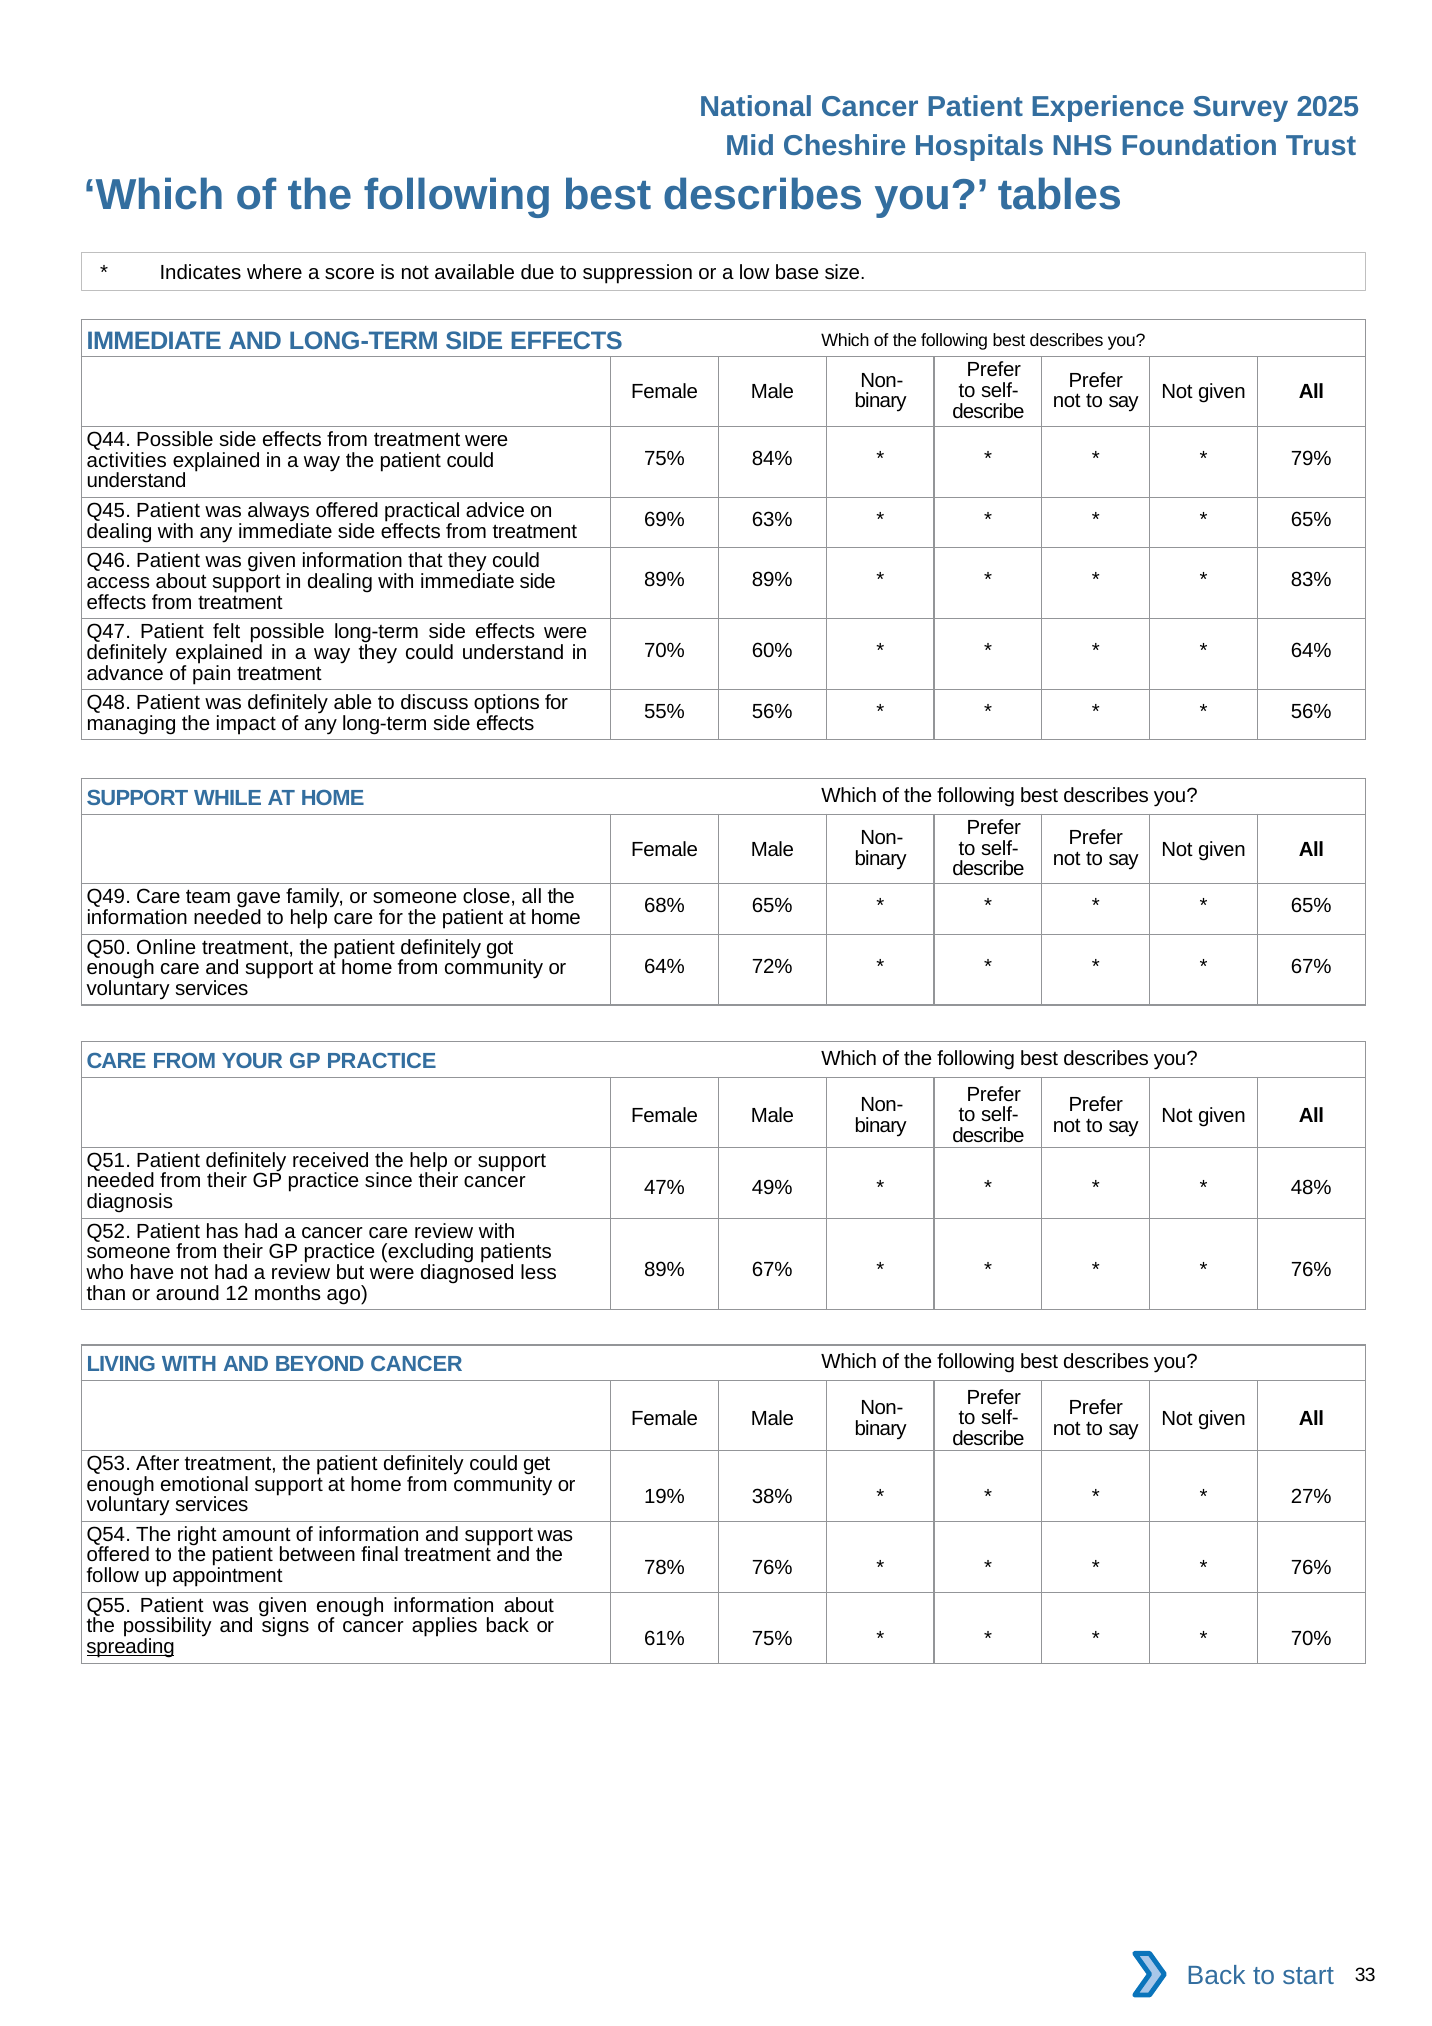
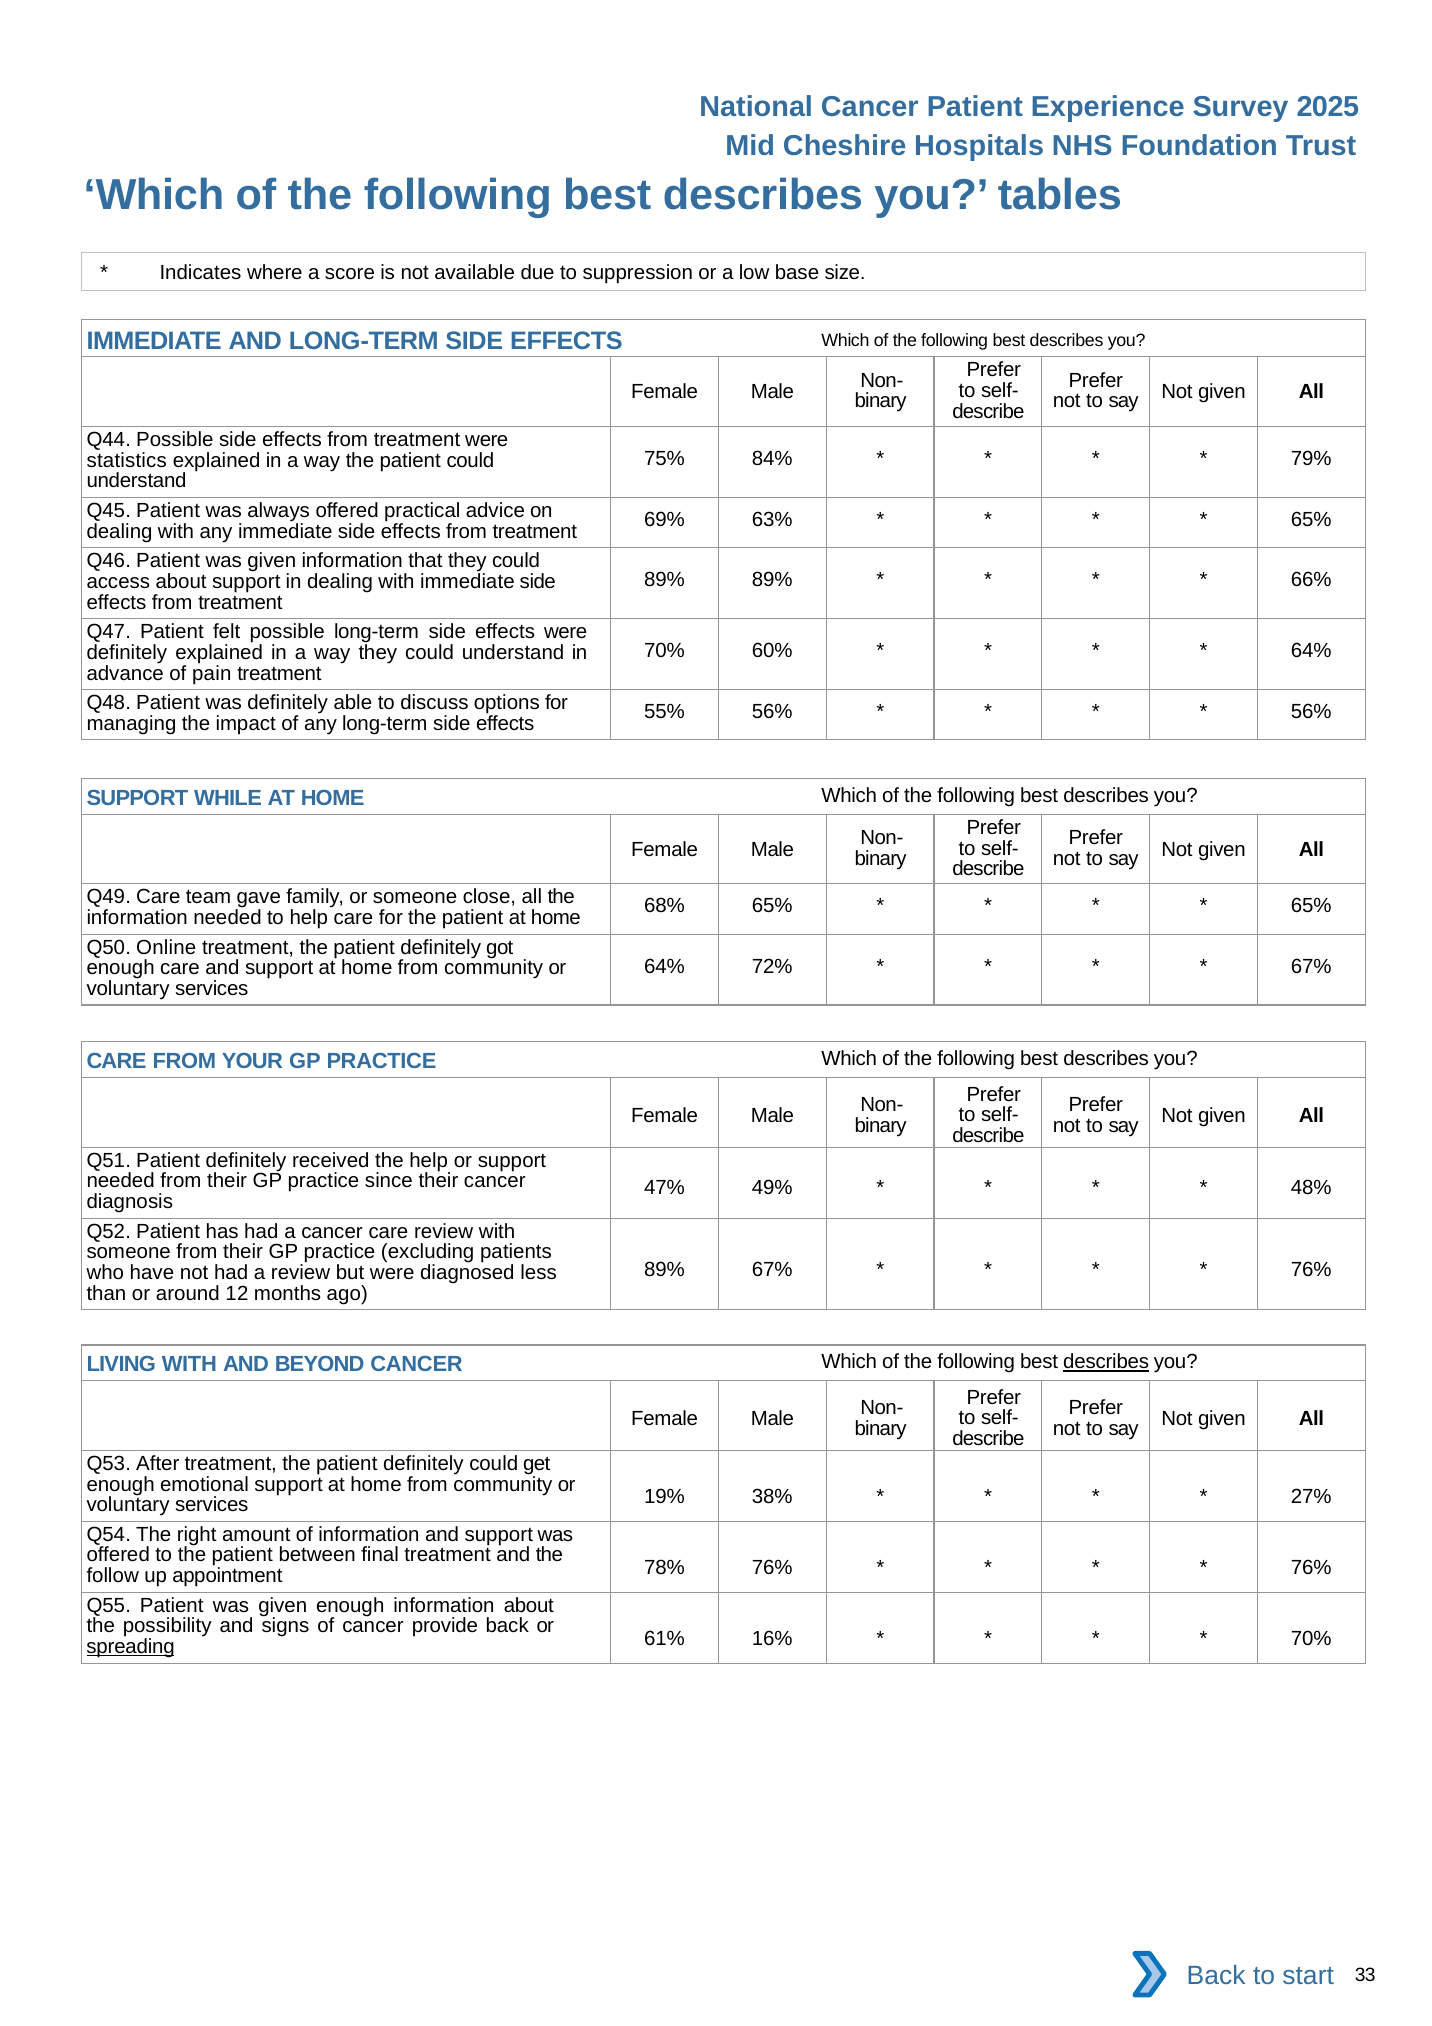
activities: activities -> statistics (127, 461)
83%: 83% -> 66% (1311, 580)
describes underline: none -> present (1106, 1362)
applies: applies -> provide (445, 1627)
61% 75%: 75% -> 16% (772, 1639)
